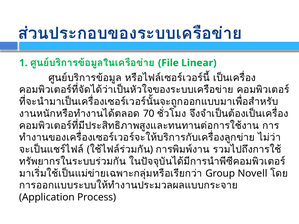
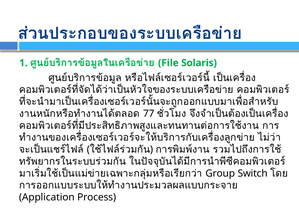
Linear: Linear -> Solaris (199, 63)
70: 70 -> 77 (149, 114)
Novell: Novell -> Switch (253, 174)
